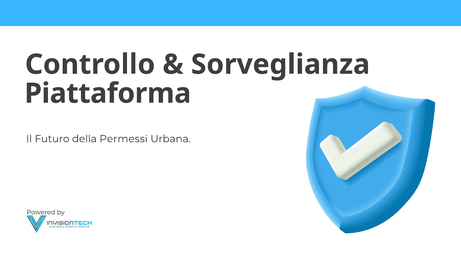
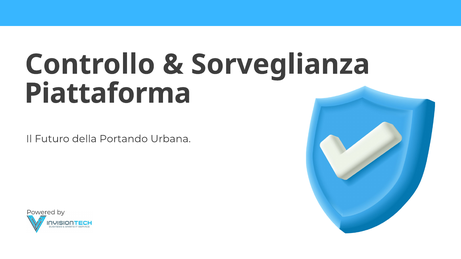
Permessi: Permessi -> Portando (124, 139)
